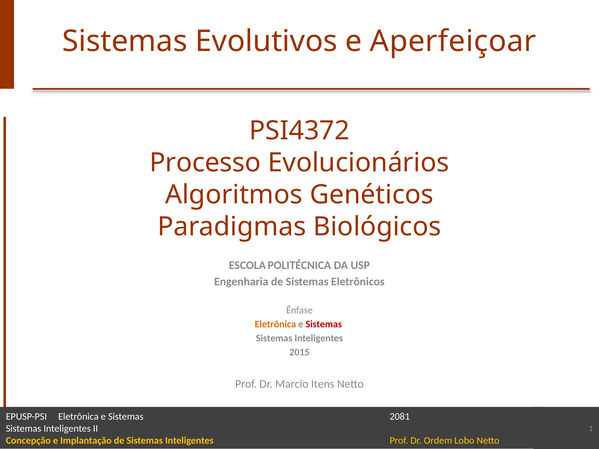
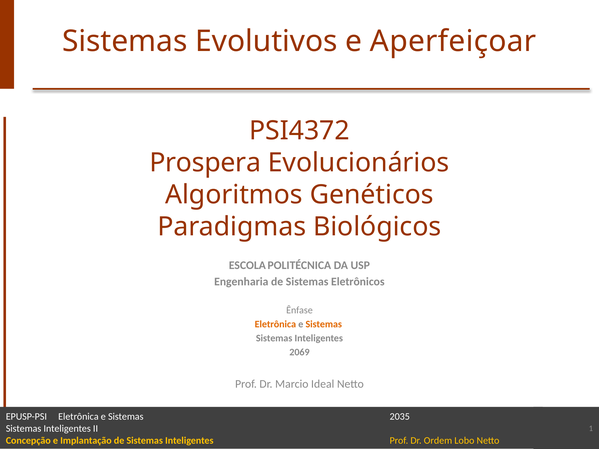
Processo: Processo -> Prospera (205, 163)
Sistemas colour: red -> orange (324, 325)
2015: 2015 -> 2069 (299, 352)
Itens: Itens -> Ideal (323, 384)
2081: 2081 -> 2035 (400, 417)
